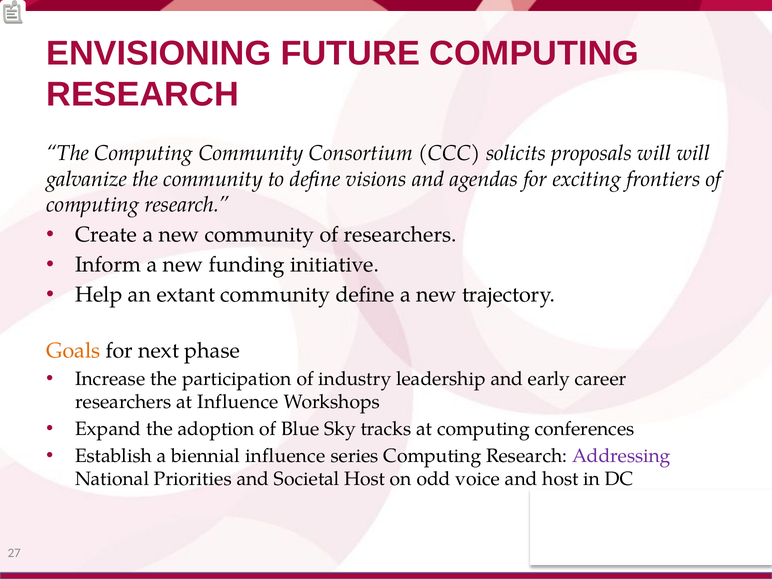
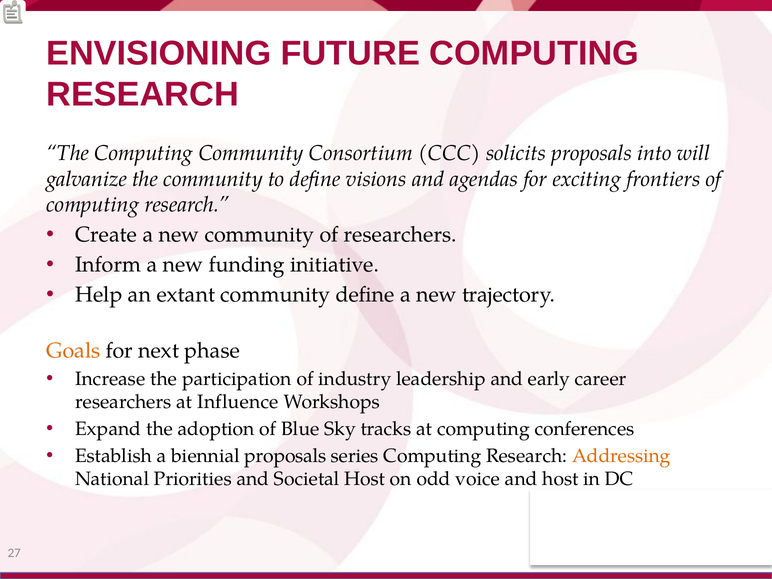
proposals will: will -> into (655, 153)
biennial influence: influence -> proposals (285, 456)
Addressing colour: purple -> orange (621, 456)
